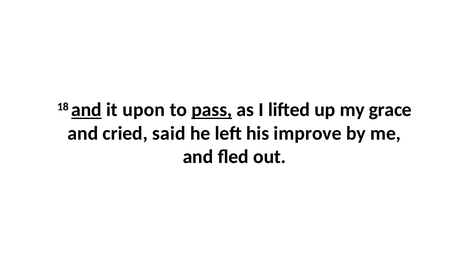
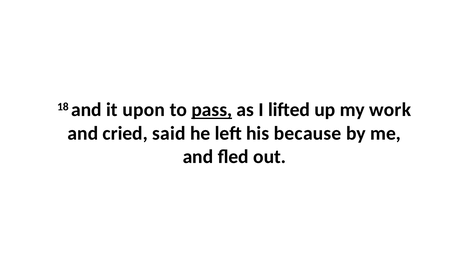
and underline: present -> none (86, 110)
grace: grace -> work (390, 110)
improve: improve -> because (308, 133)
